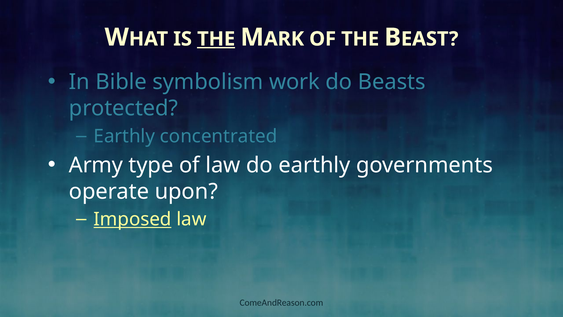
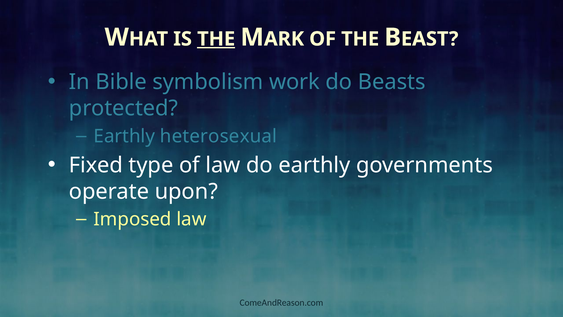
concentrated: concentrated -> heterosexual (219, 136)
Army: Army -> Fixed (96, 165)
Imposed underline: present -> none (133, 219)
